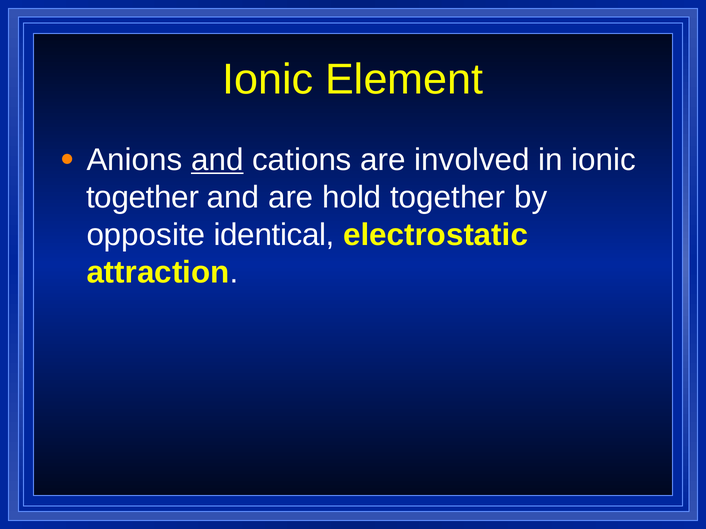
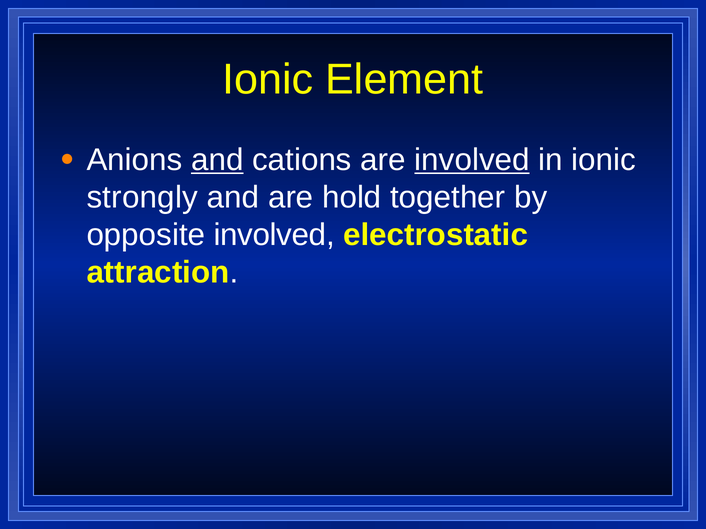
involved underline: none -> present (472, 160)
together: together -> strongly (142, 198)
opposite identical: identical -> involved (274, 235)
